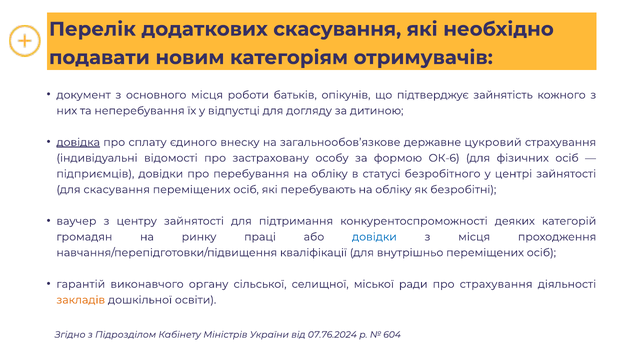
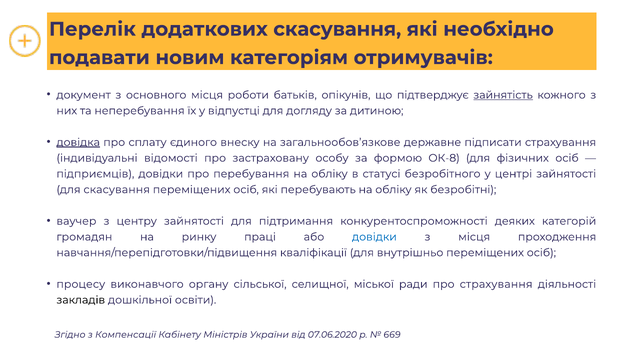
зайнятість underline: none -> present (503, 95)
цукровий: цукровий -> підписати (493, 142)
ОК-6: ОК-6 -> ОК-8 (444, 158)
гарантій: гарантій -> процесу (81, 285)
закладів colour: orange -> black (81, 300)
Підрозділом: Підрозділом -> Компенсації (126, 335)
07.76.2024: 07.76.2024 -> 07.06.2020 (332, 335)
604: 604 -> 669 (392, 335)
